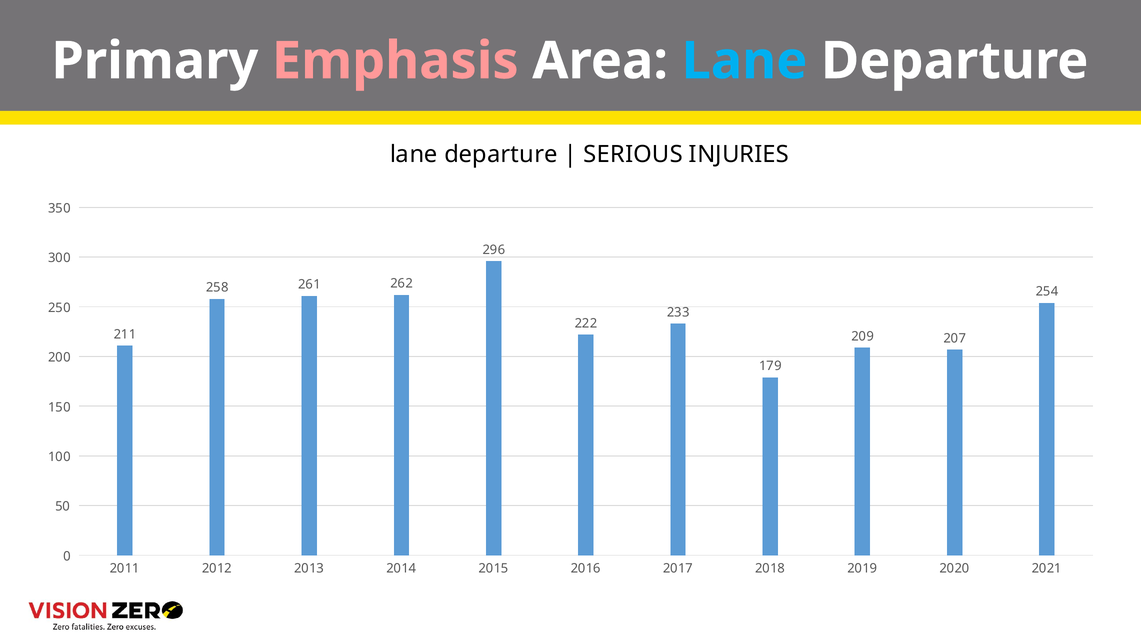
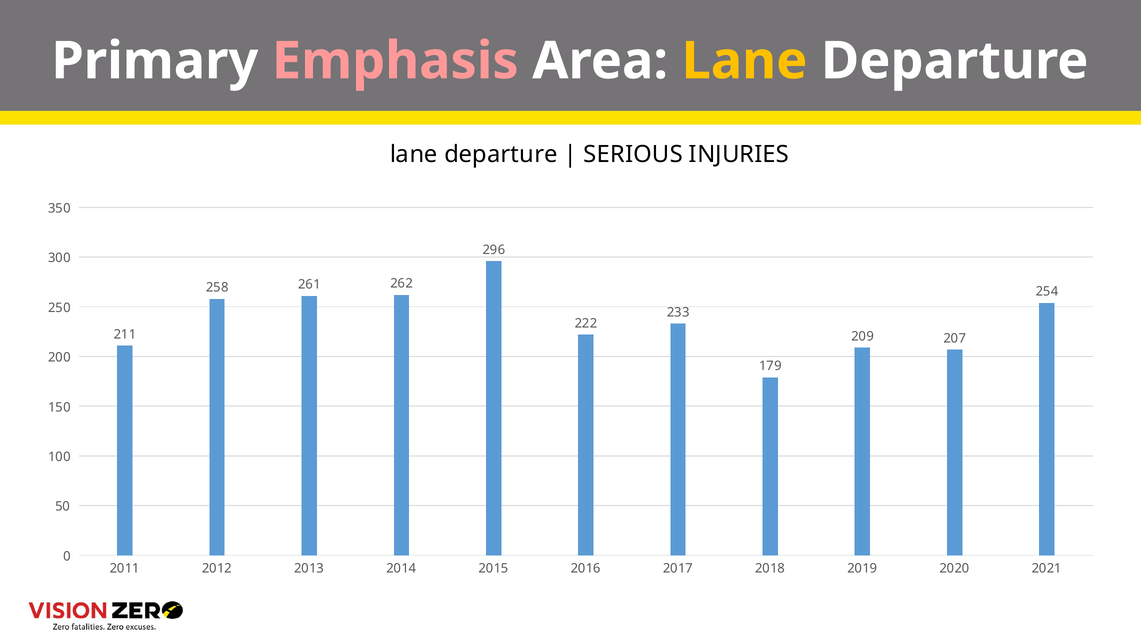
Lane colour: light blue -> yellow (744, 61)
